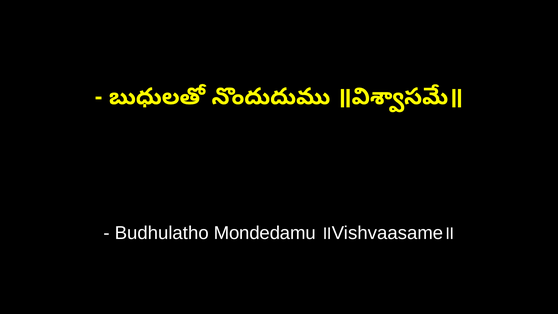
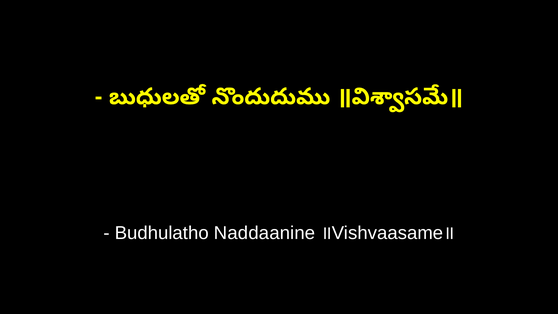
Mondedamu: Mondedamu -> Naddaanine (265, 233)
